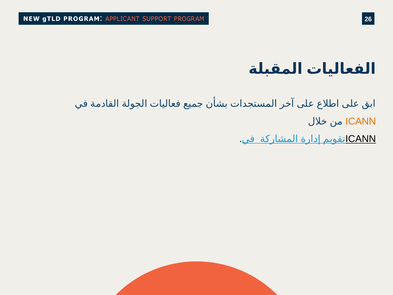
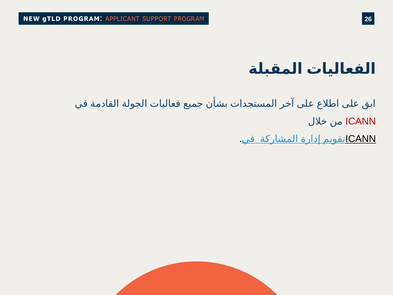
ICANN colour: orange -> red (361, 121)
